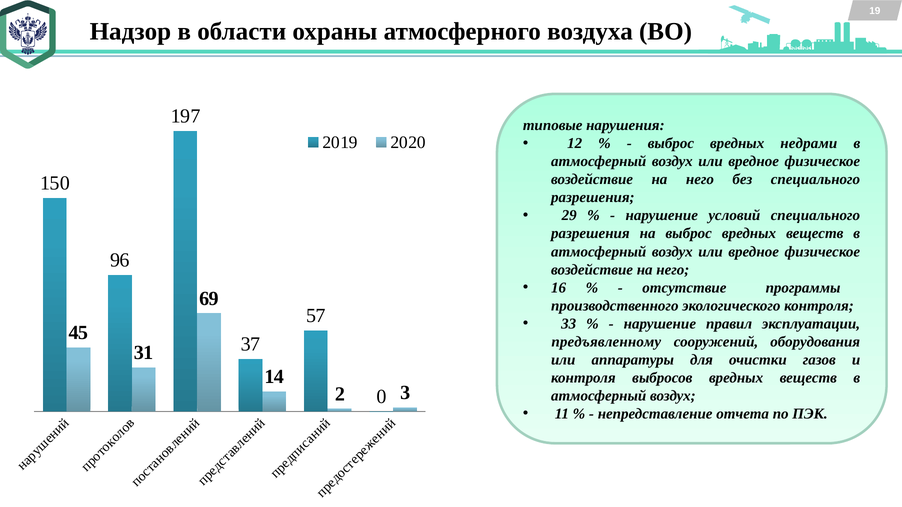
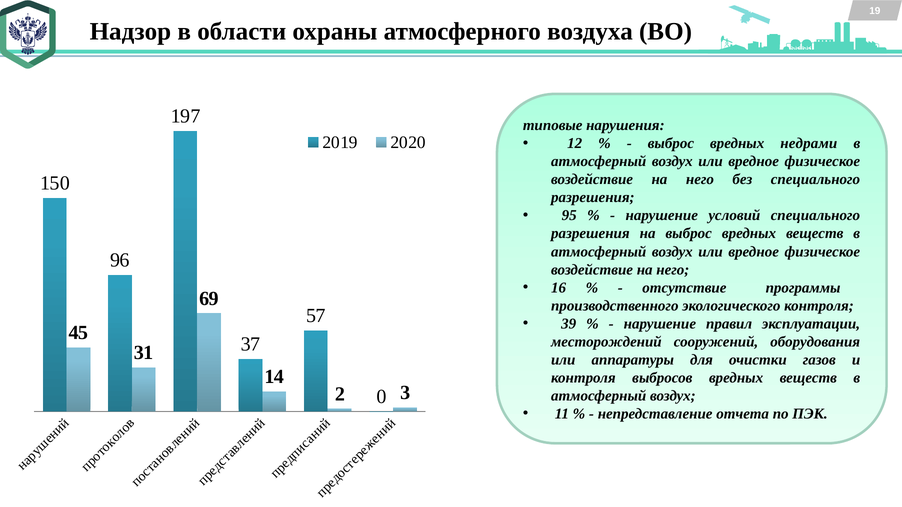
29: 29 -> 95 (569, 216)
33: 33 -> 39 (569, 324)
предъявленному: предъявленному -> месторождений (606, 342)
